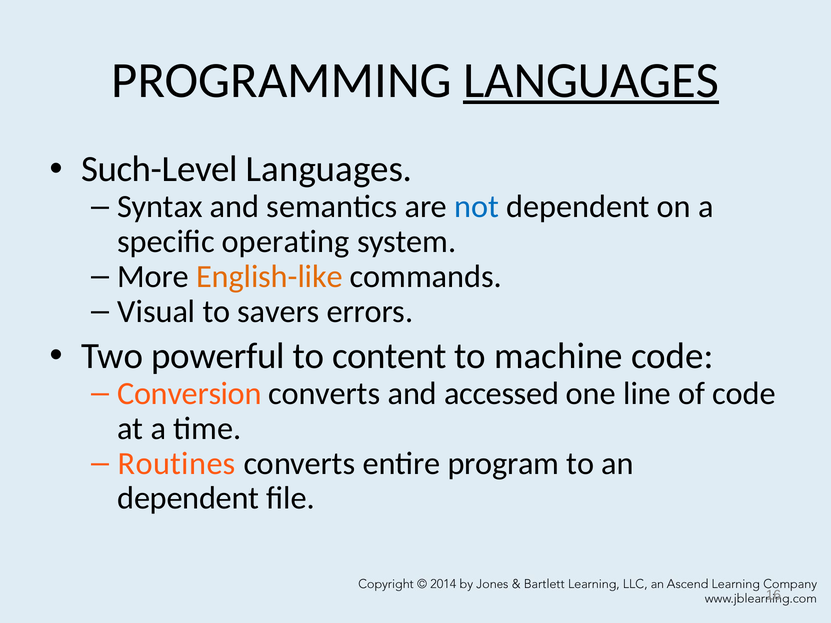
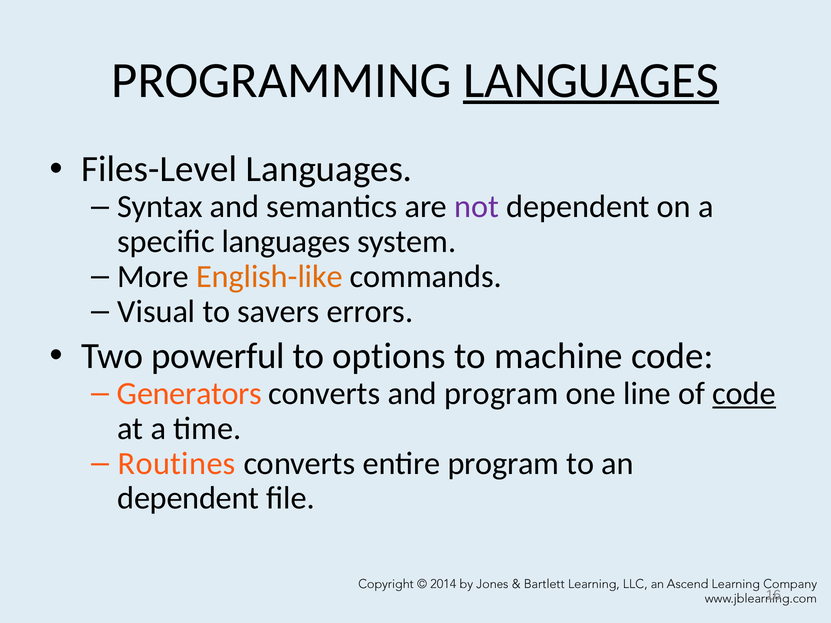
Such-Level: Such-Level -> Files-Level (159, 169)
not colour: blue -> purple (477, 207)
specific operating: operating -> languages (286, 242)
content: content -> options (389, 356)
Conversion: Conversion -> Generators (189, 394)
and accessed: accessed -> program (501, 394)
code underline: none -> present (744, 394)
